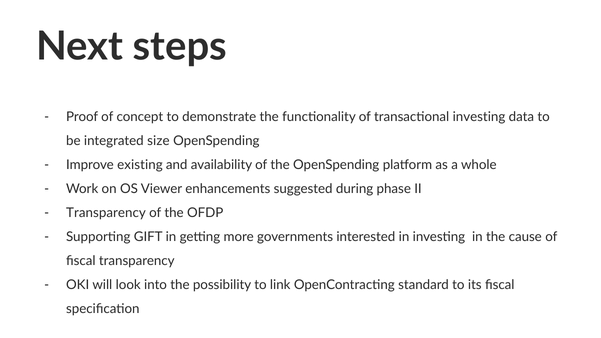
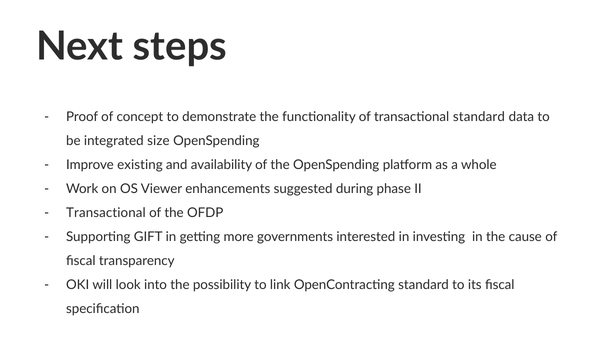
transactional investing: investing -> standard (479, 117)
Transparency: Transparency -> Transactional (106, 213)
